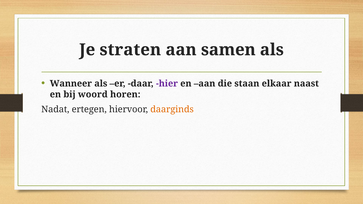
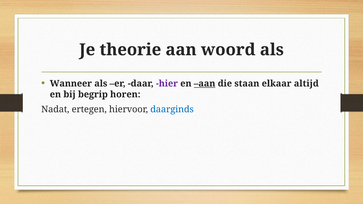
straten: straten -> theorie (130, 50)
samen: samen -> woord (228, 50)
aan underline: none -> present (205, 84)
naast: naast -> altijd (306, 84)
woord: woord -> begrip (93, 94)
daarginds colour: orange -> blue (172, 109)
